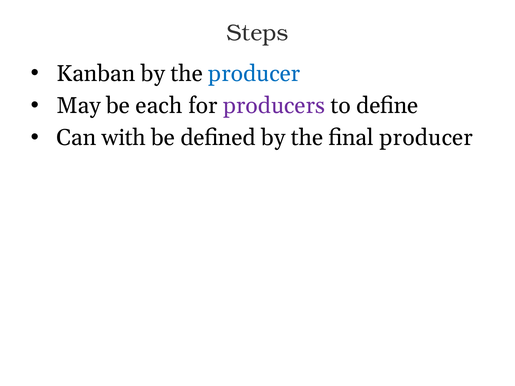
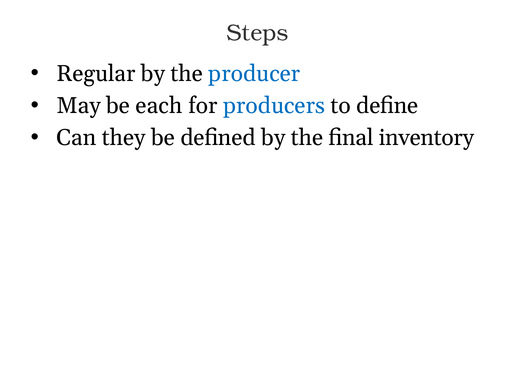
Kanban: Kanban -> Regular (96, 74)
producers colour: purple -> blue (274, 106)
with: with -> they (124, 138)
final producer: producer -> inventory (426, 138)
